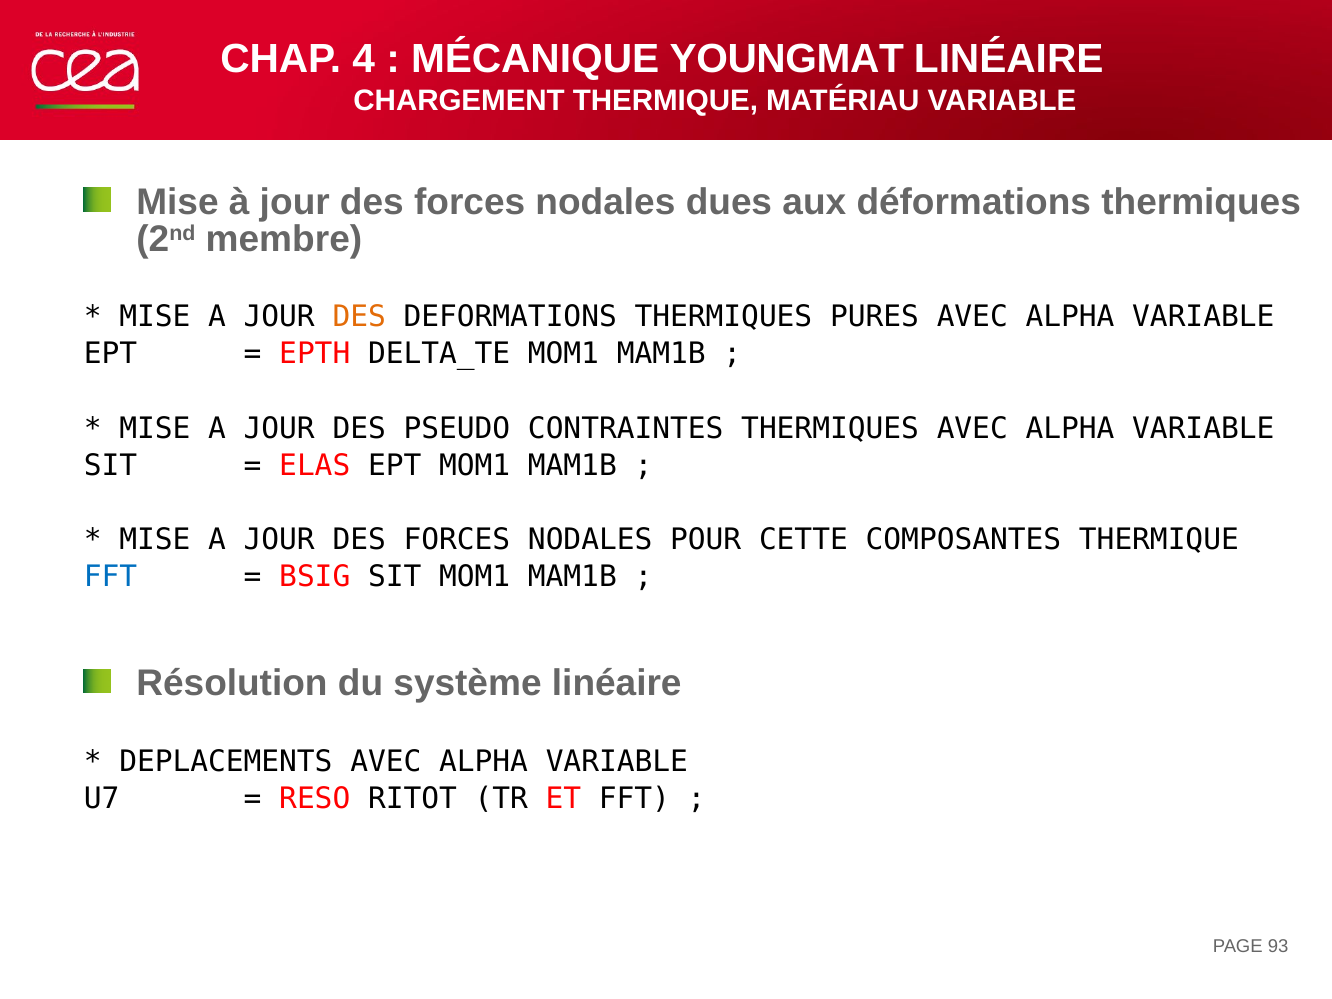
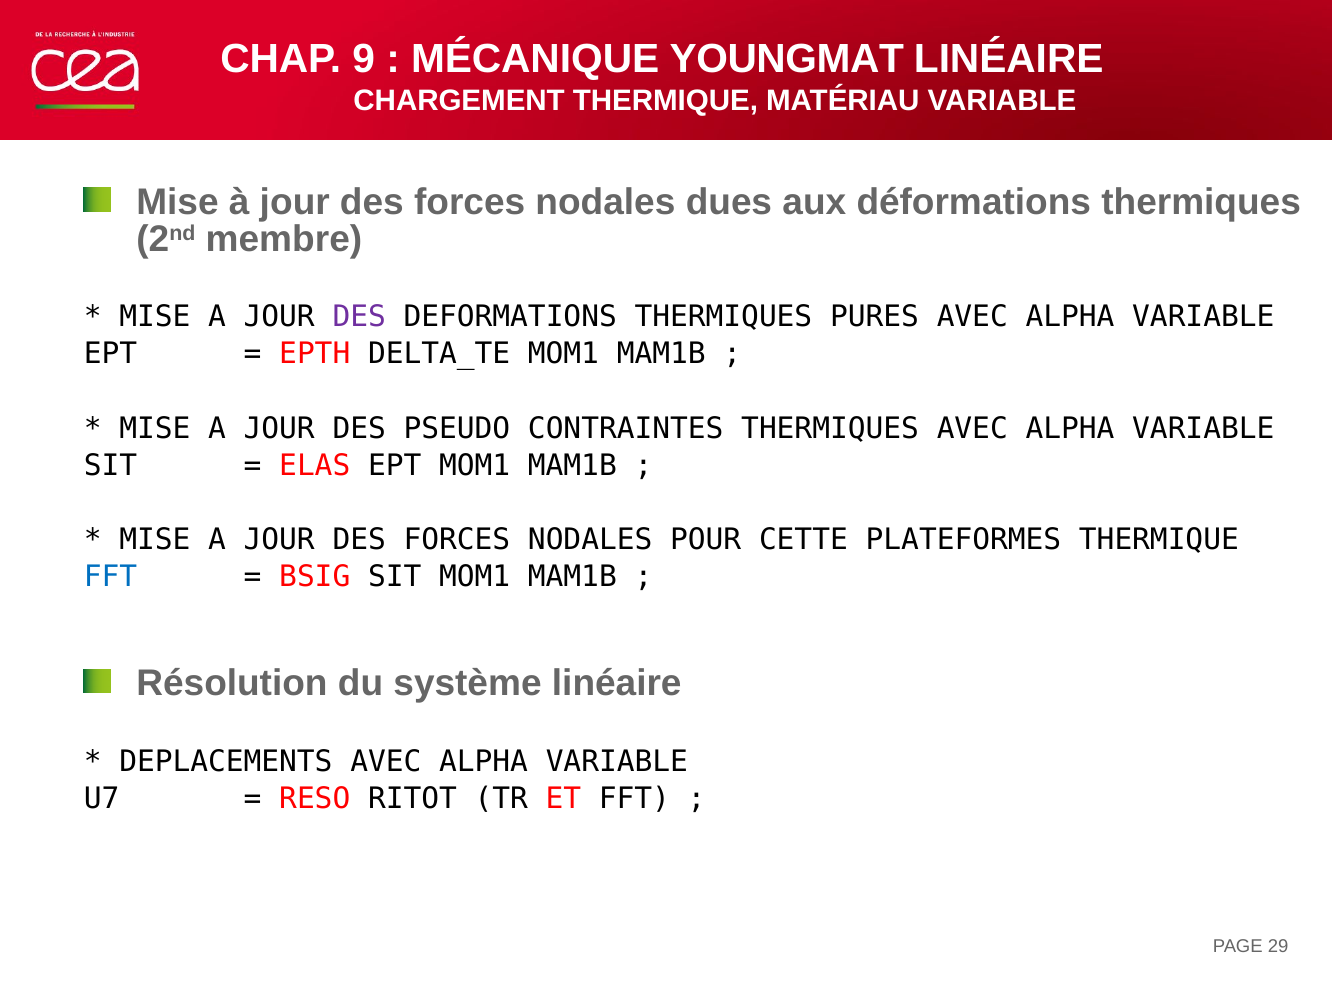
4: 4 -> 9 (364, 59)
DES colour: orange -> purple (359, 317)
COMPOSANTES: COMPOSANTES -> PLATEFORMES (963, 539)
93: 93 -> 29 (1278, 946)
